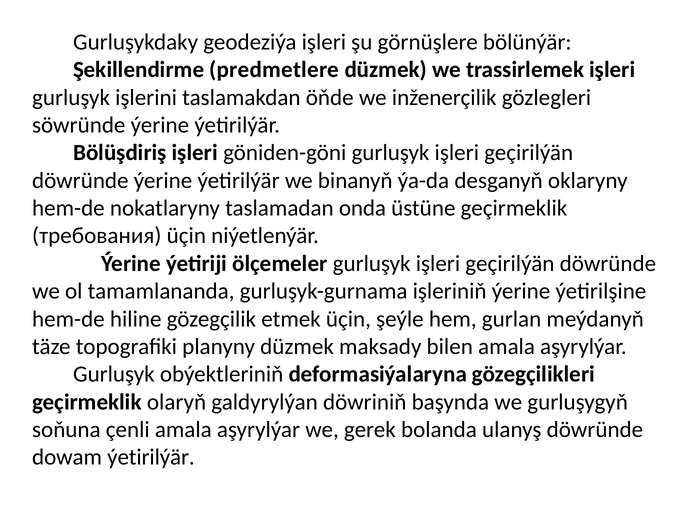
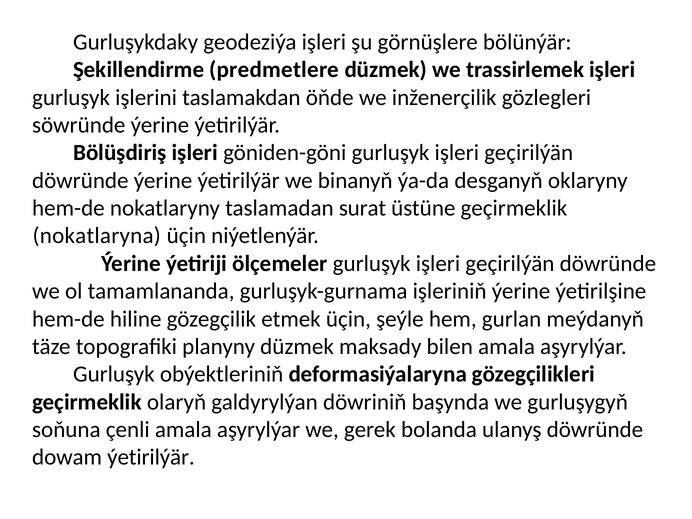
onda: onda -> surat (363, 208)
требования: требования -> nokatlaryna (97, 236)
